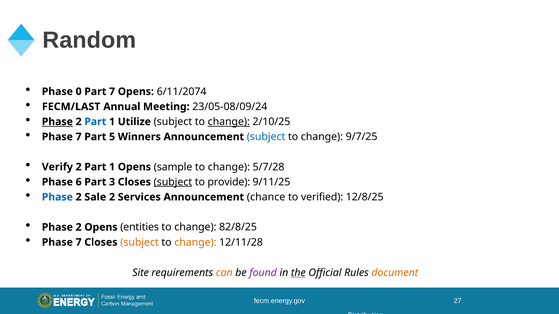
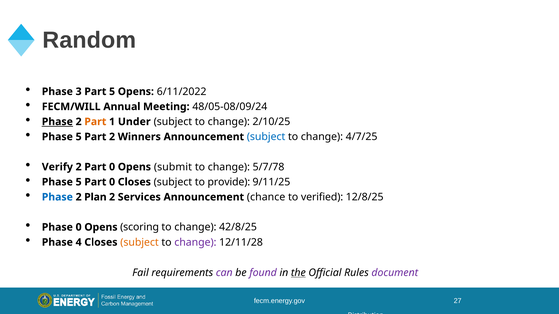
0: 0 -> 3 (79, 92)
Part 7: 7 -> 5 (112, 92)
6/11/2074: 6/11/2074 -> 6/11/2022 (182, 92)
FECM/LAST: FECM/LAST -> FECM/WILL (71, 107)
23/05-08/09/24: 23/05-08/09/24 -> 48/05-08/09/24 (230, 107)
Part colour: blue -> orange (95, 122)
Utilize: Utilize -> Under (134, 122)
change underline: present -> none (229, 122)
7: 7 -> 5 (79, 137)
Part 5: 5 -> 2 (112, 137)
9/7/25: 9/7/25 -> 4/7/25 (362, 137)
1: 1 -> 0 (112, 167)
sample: sample -> submit (173, 167)
5/7/28: 5/7/28 -> 5/7/78 (269, 167)
6: 6 -> 5 (79, 182)
3: 3 -> 0 (112, 182)
subject underline: present -> none (173, 182)
Sale: Sale -> Plan (95, 197)
2: 2 -> 0 (79, 227)
entities: entities -> scoring (140, 227)
82/8/25: 82/8/25 -> 42/8/25 (238, 227)
7: 7 -> 4 (79, 243)
change colour: orange -> purple (195, 243)
Site: Site -> Fail (141, 273)
can colour: orange -> purple (224, 273)
document colour: orange -> purple (395, 273)
